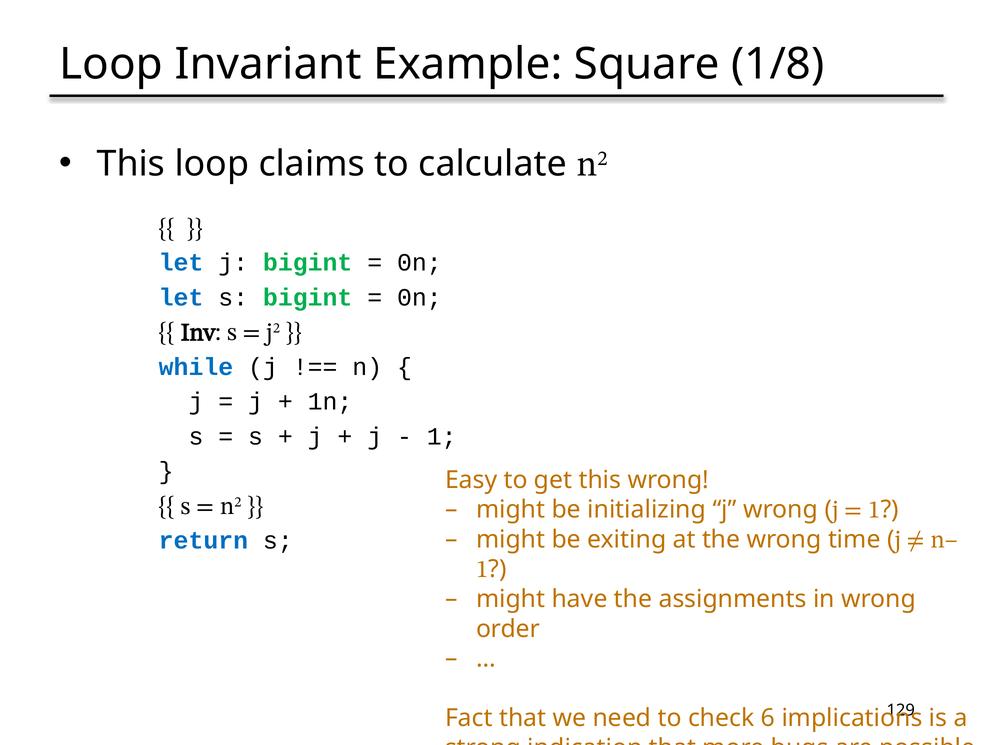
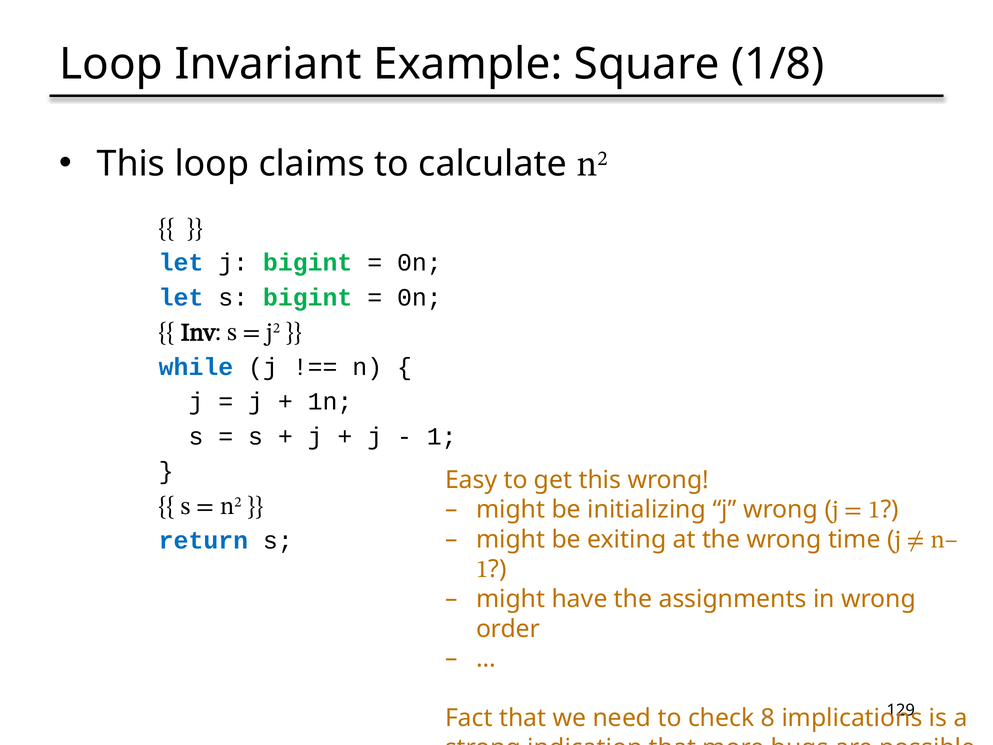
6: 6 -> 8 (768, 718)
